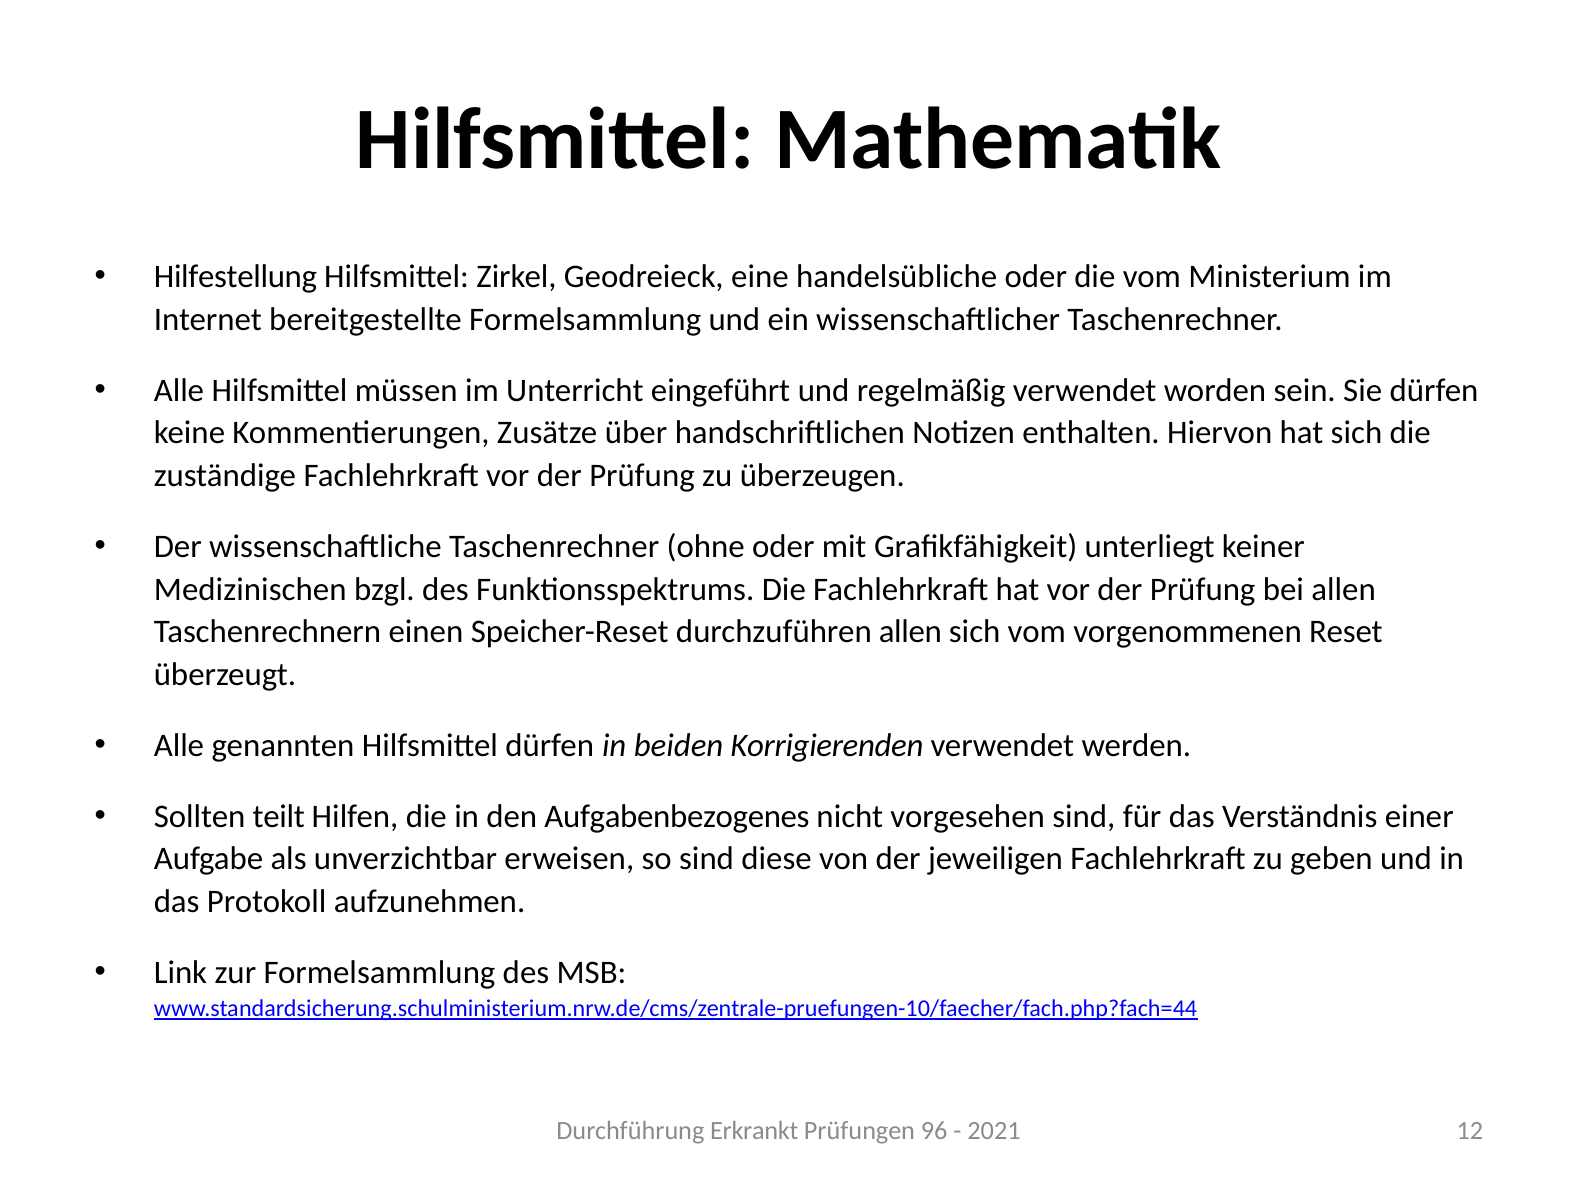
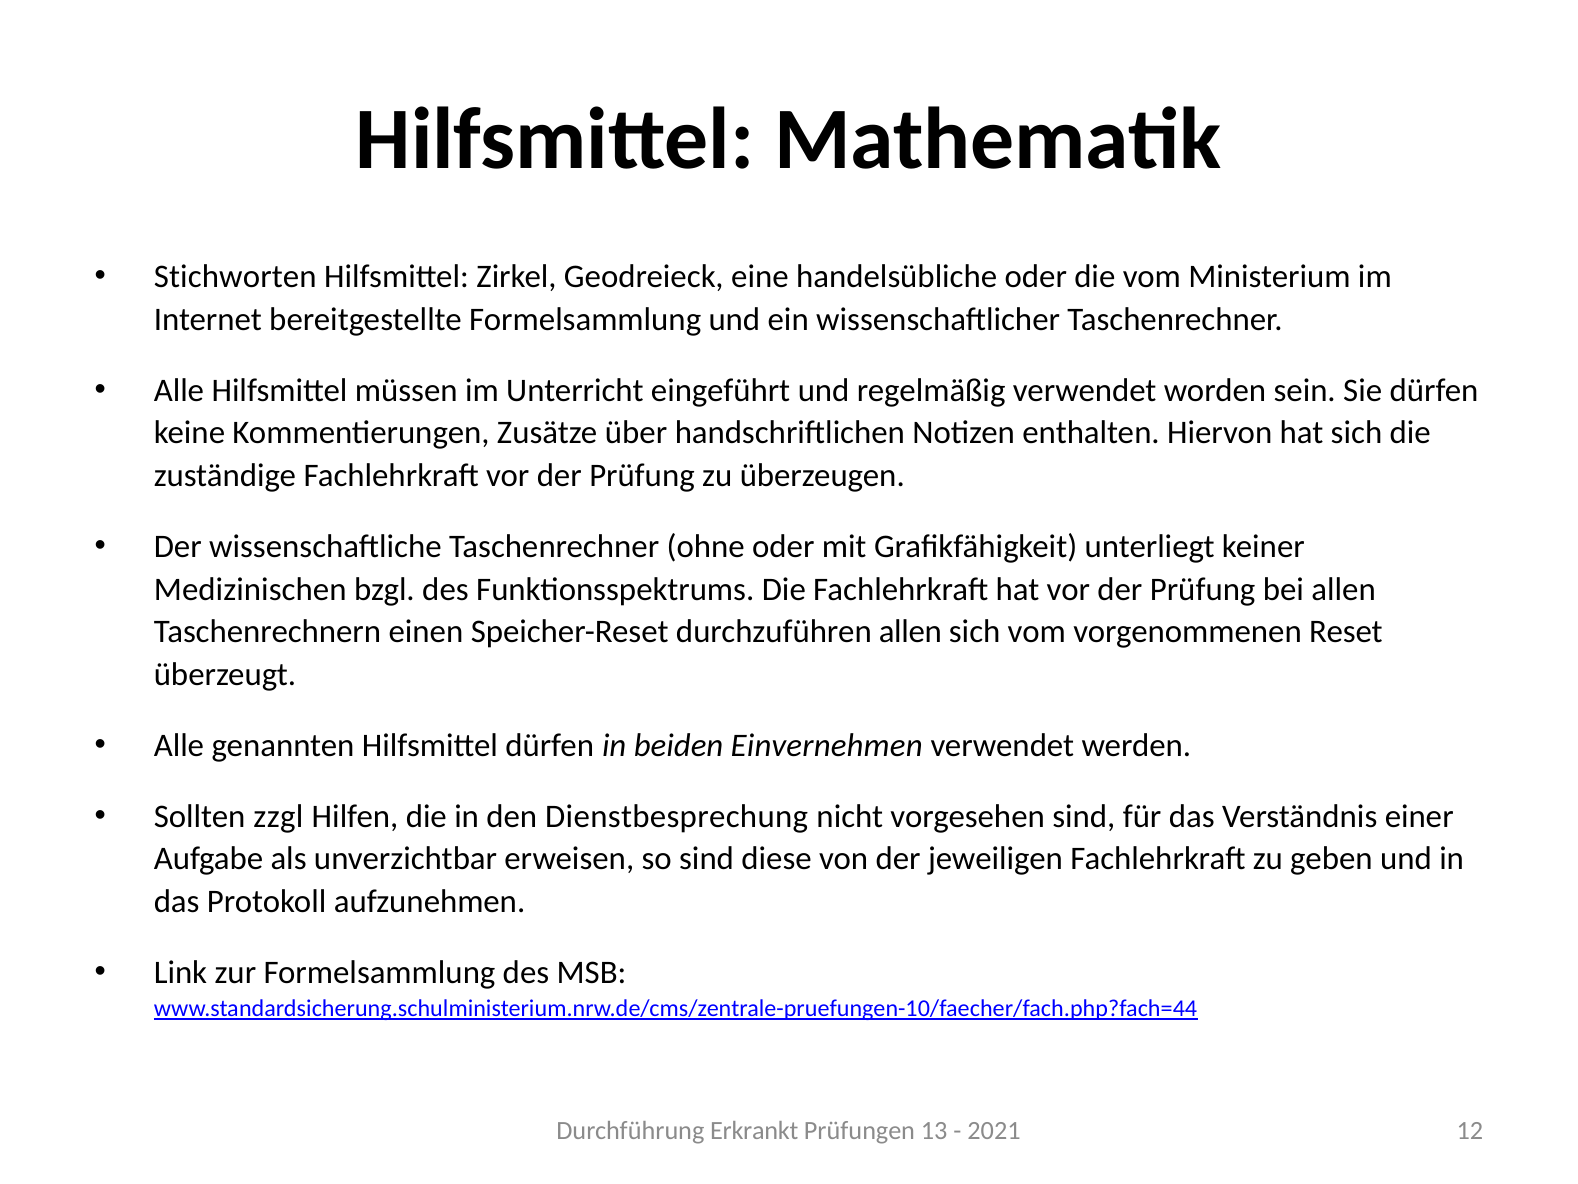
Hilfestellung: Hilfestellung -> Stichworten (235, 277)
Korrigierenden: Korrigierenden -> Einvernehmen (827, 745)
teilt: teilt -> zzgl (278, 816)
Aufgabenbezogenes: Aufgabenbezogenes -> Dienstbesprechung (677, 816)
96: 96 -> 13 (934, 1130)
